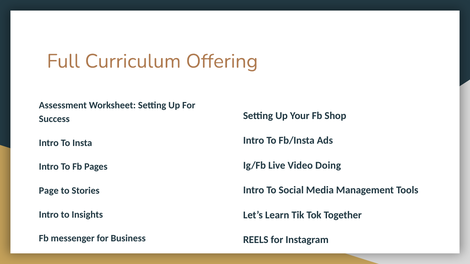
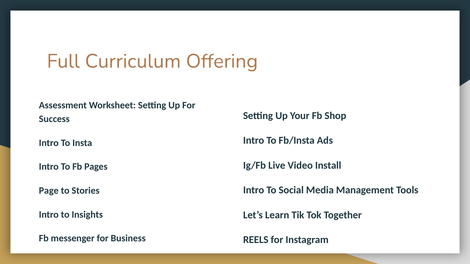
Doing: Doing -> Install (328, 166)
